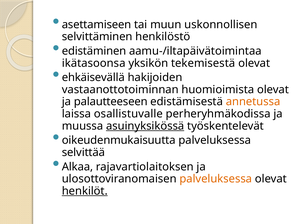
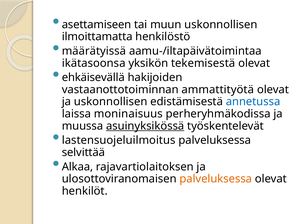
selvittäminen: selvittäminen -> ilmoittamatta (97, 37)
edistäminen: edistäminen -> määrätyissä (94, 51)
huomioimista: huomioimista -> ammattityötä (218, 90)
ja palautteeseen: palautteeseen -> uskonnollisen (111, 102)
annetussa colour: orange -> blue (253, 102)
osallistuvalle: osallistuvalle -> moninaisuus (128, 114)
oikeudenmukaisuutta: oikeudenmukaisuutta -> lastensuojeluilmoitus (119, 140)
henkilöt underline: present -> none (85, 191)
